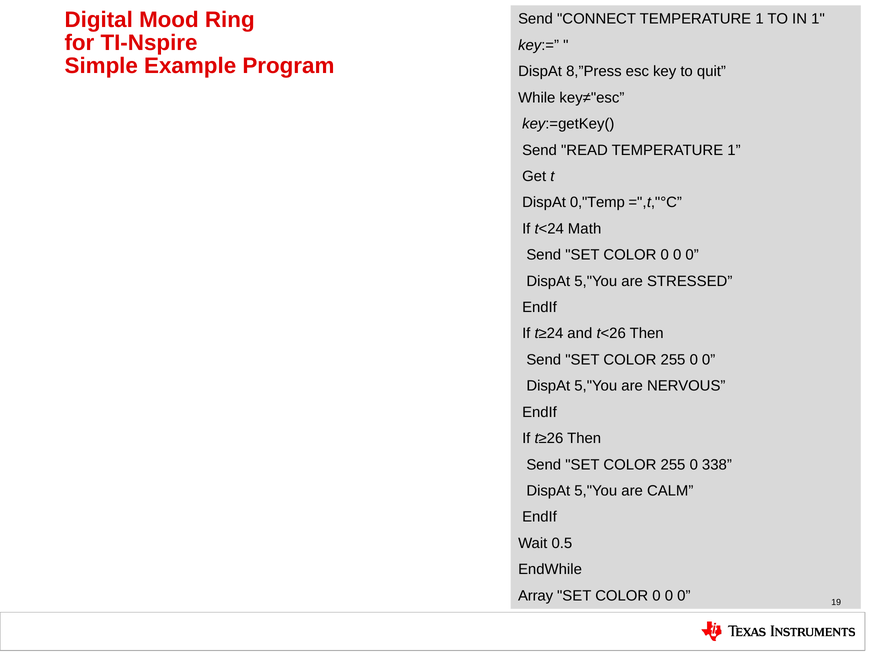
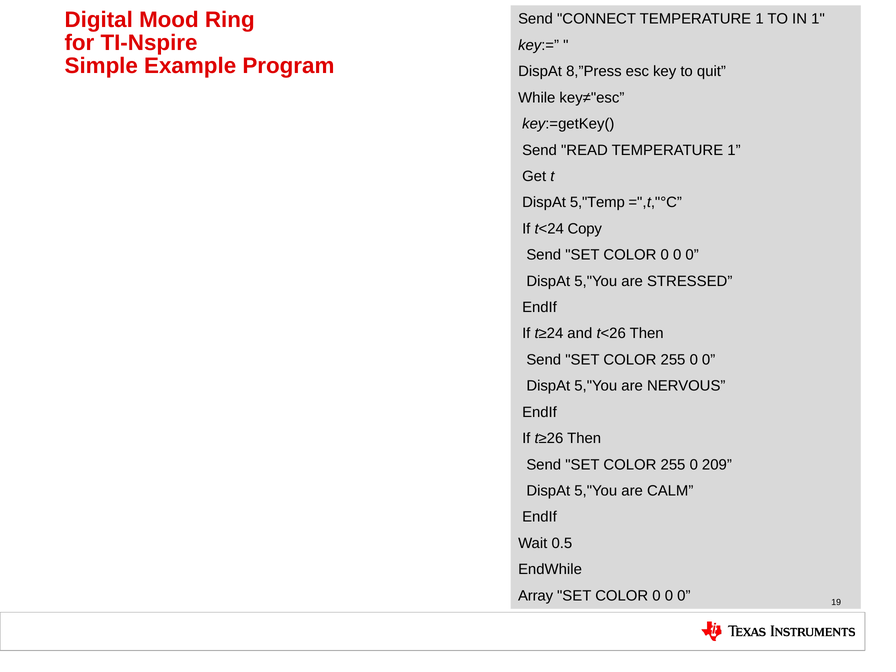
0,"Temp: 0,"Temp -> 5,"Temp (597, 202)
Math: Math -> Copy (585, 229)
338: 338 -> 209 (717, 465)
